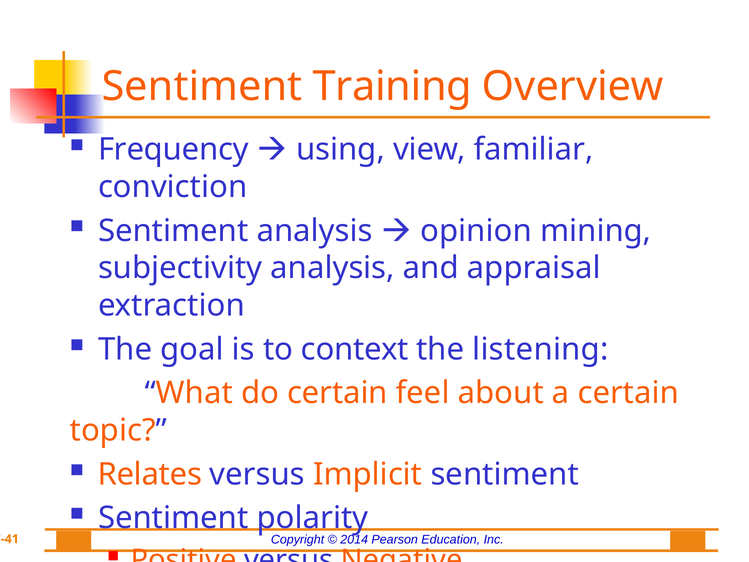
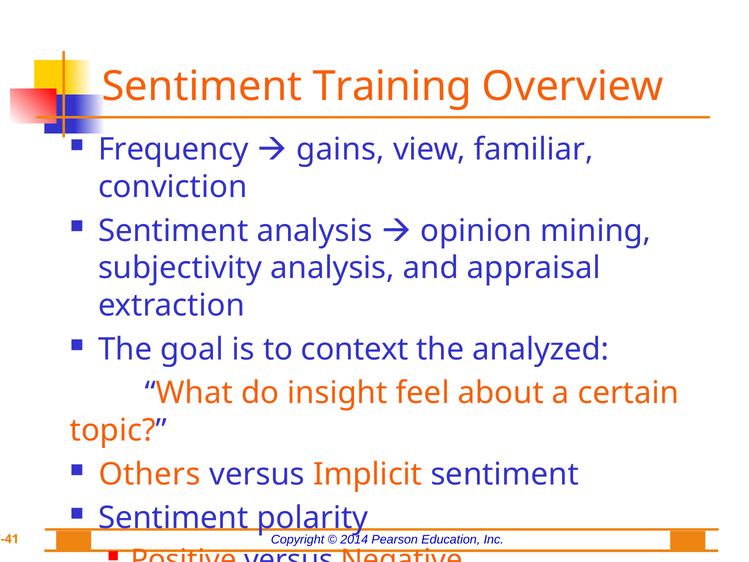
using: using -> gains (340, 149)
listening: listening -> analyzed (541, 349)
do certain: certain -> insight (337, 393)
Relates: Relates -> Others (150, 474)
